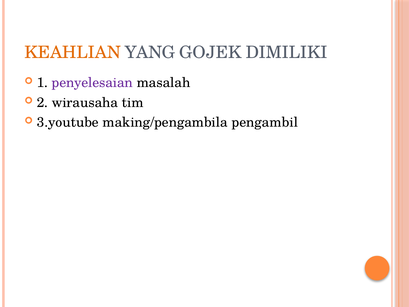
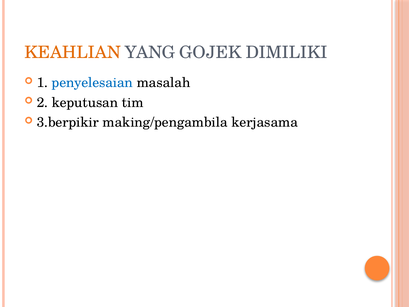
penyelesaian colour: purple -> blue (92, 83)
wirausaha: wirausaha -> keputusan (85, 102)
3.youtube: 3.youtube -> 3.berpikir (68, 122)
pengambil: pengambil -> kerjasama (265, 122)
